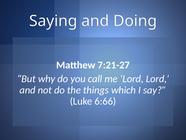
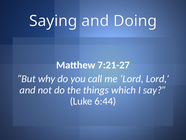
6:66: 6:66 -> 6:44 (105, 101)
